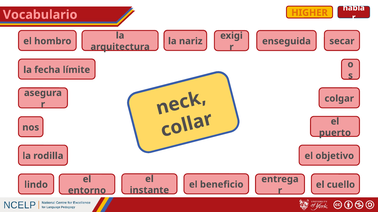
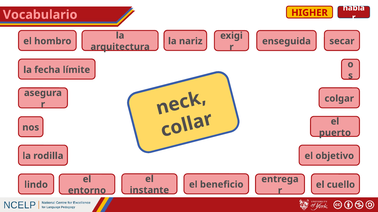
HIGHER colour: orange -> red (310, 13)
